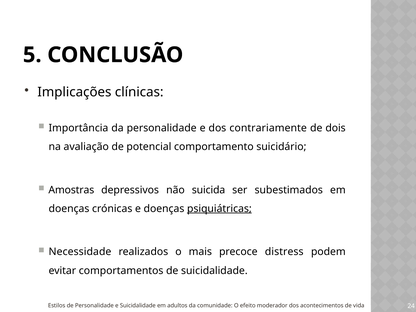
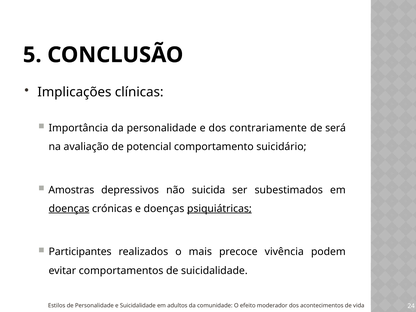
dois: dois -> será (336, 128)
doenças underline: none -> present (69, 209)
Necessidade: Necessidade -> Participantes (80, 252)
distress: distress -> vivência (284, 252)
